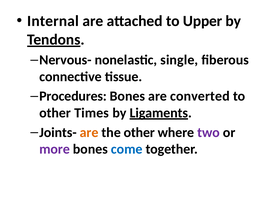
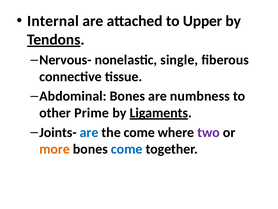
Procedures: Procedures -> Abdominal (73, 96)
converted: converted -> numbness (200, 96)
Times: Times -> Prime (92, 113)
are colour: orange -> blue (89, 132)
the other: other -> come (139, 132)
more colour: purple -> orange (55, 149)
